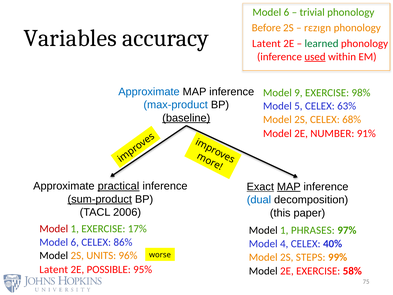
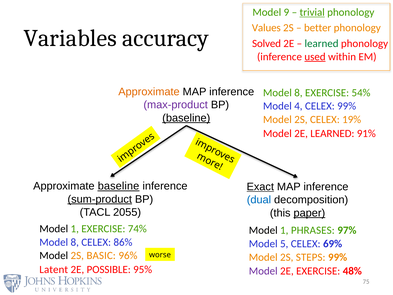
6: 6 -> 9 (286, 12)
trivial underline: none -> present (312, 12)
Before: Before -> Values (266, 28)
rεzɪgn: rεzɪgn -> better (318, 28)
Latent: Latent -> Solved (267, 44)
Approximate colour: blue -> orange (149, 92)
9: 9 -> 8 (298, 93)
98%: 98% -> 54% (361, 93)
max-product colour: blue -> purple (176, 105)
5: 5 -> 4 (298, 106)
CELEX 63%: 63% -> 99% (347, 106)
68%: 68% -> 19% (352, 119)
2E NUMBER: NUMBER -> LEARNED (332, 133)
Approximate practical: practical -> baseline (119, 186)
MAP underline: present -> none (289, 187)
2006: 2006 -> 2055 (127, 212)
paper underline: none -> present (309, 213)
Model colour: red -> black (54, 229)
17%: 17% -> 74% (137, 229)
6: 6 -> 8 (75, 242)
4: 4 -> 5 (284, 244)
40%: 40% -> 69% (333, 244)
UNITS: UNITS -> BASIC (101, 255)
Model colour: black -> purple (263, 271)
58%: 58% -> 48% (352, 271)
